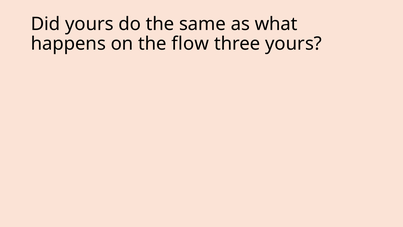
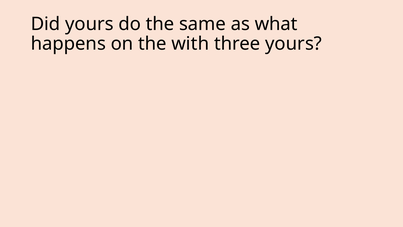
flow: flow -> with (190, 44)
